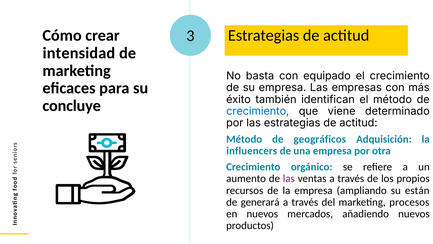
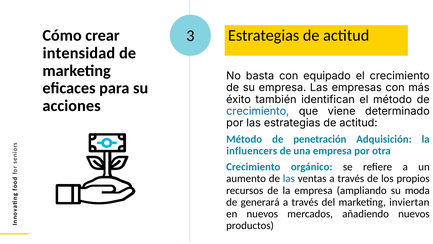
concluye: concluye -> acciones (72, 106)
geográficos: geográficos -> penetración (320, 139)
las colour: purple -> blue (289, 178)
están: están -> moda (417, 190)
procesos: procesos -> inviertan (409, 202)
